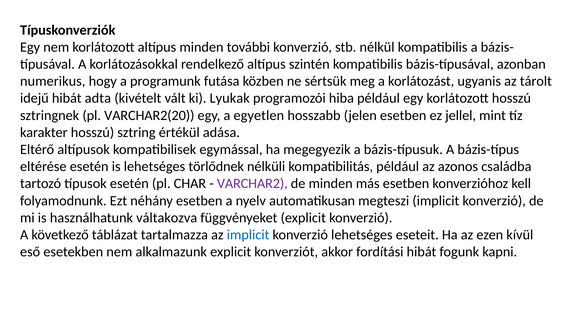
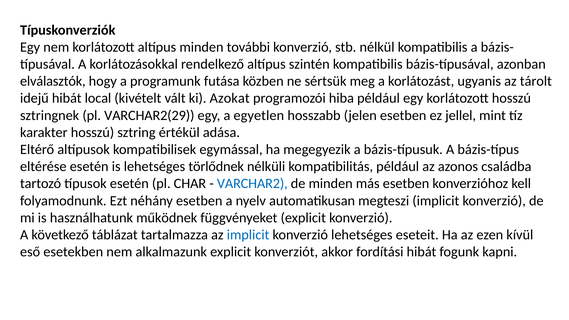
numerikus: numerikus -> elválasztók (53, 81)
adta: adta -> local (98, 98)
Lyukak: Lyukak -> Azokat (230, 98)
VARCHAR2(20: VARCHAR2(20 -> VARCHAR2(29 (149, 115)
VARCHAR2 colour: purple -> blue (252, 184)
váltakozva: váltakozva -> működnek (167, 218)
